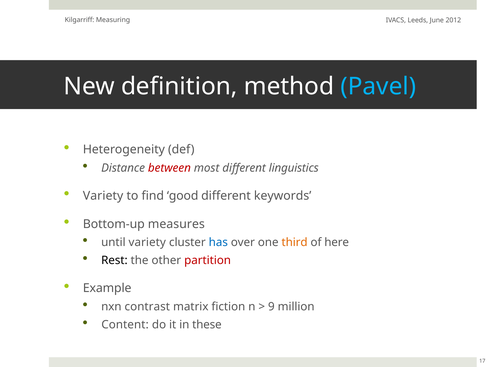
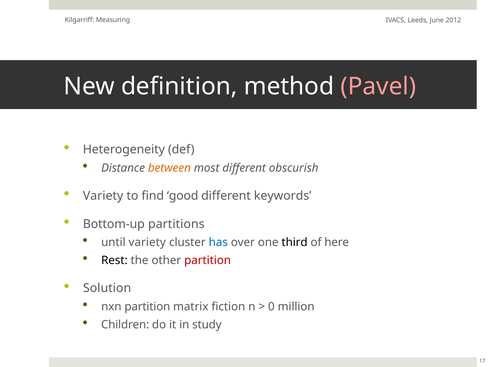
Pavel colour: light blue -> pink (378, 86)
between colour: red -> orange (169, 168)
linguistics: linguistics -> obscurish (294, 168)
measures: measures -> partitions (176, 224)
third colour: orange -> black (295, 242)
Example: Example -> Solution (107, 288)
nxn contrast: contrast -> partition (147, 306)
9: 9 -> 0 (271, 306)
Content: Content -> Children (125, 324)
these: these -> study (207, 324)
